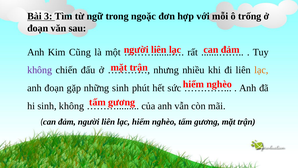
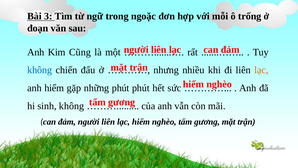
không colour: purple -> blue (40, 70)
anh đoạn: đoạn -> hiểm (54, 88)
những sinh: sinh -> phút (121, 88)
